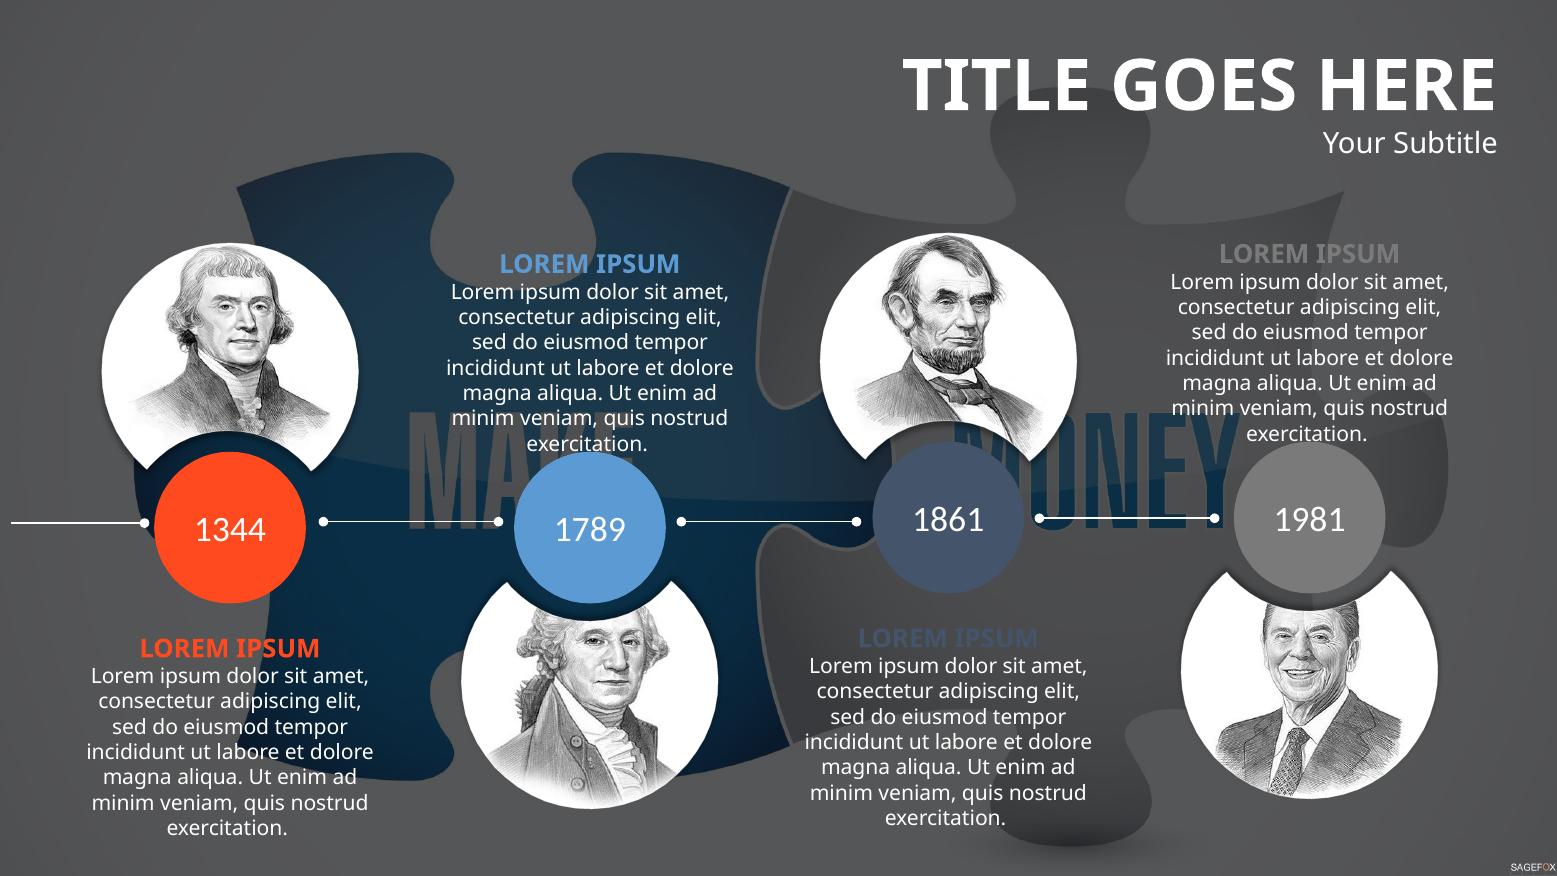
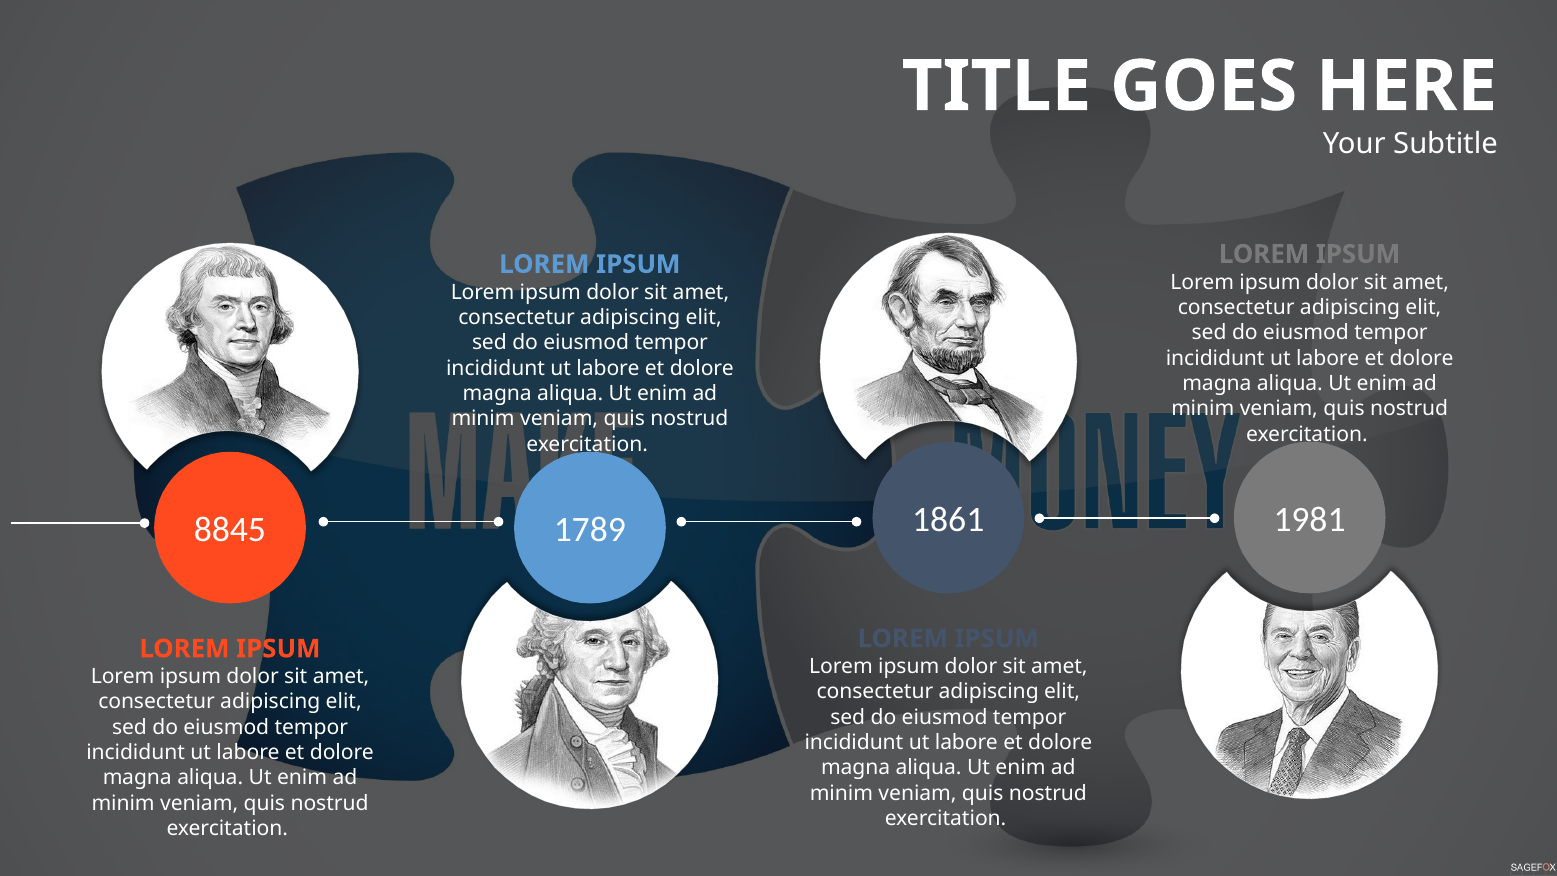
1344: 1344 -> 8845 (230, 530)
